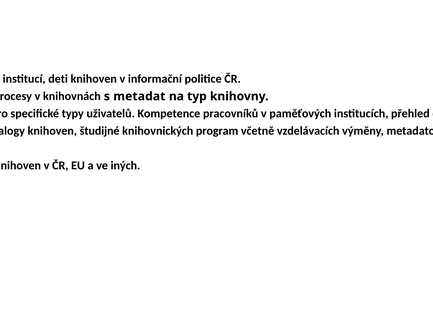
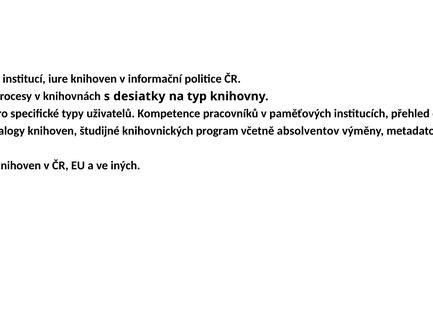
deti: deti -> iure (58, 79)
metadat: metadat -> desiatky (139, 96)
vzdelávacích: vzdelávacích -> absolventov (308, 131)
